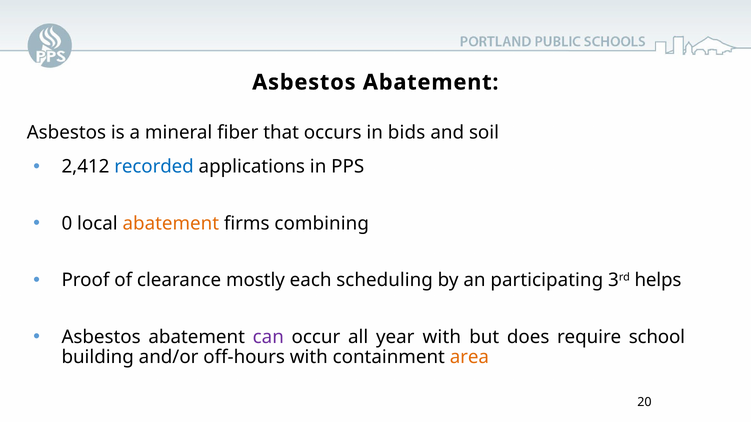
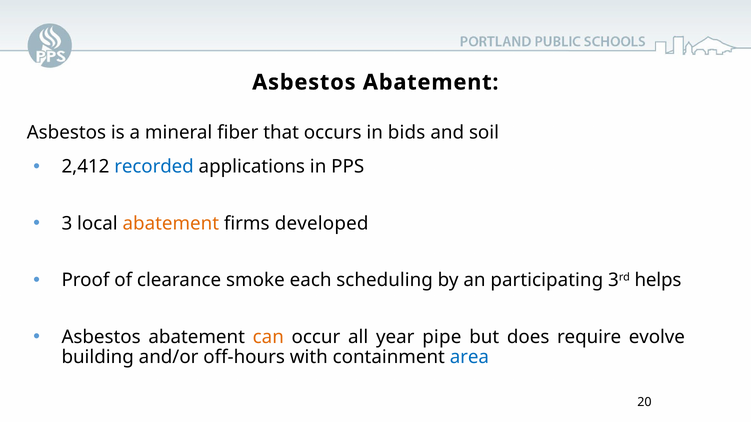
0: 0 -> 3 (67, 224)
combining: combining -> developed (322, 224)
mostly: mostly -> smoke (255, 281)
can colour: purple -> orange (268, 337)
year with: with -> pipe (442, 337)
school: school -> evolve (657, 337)
area colour: orange -> blue (469, 358)
